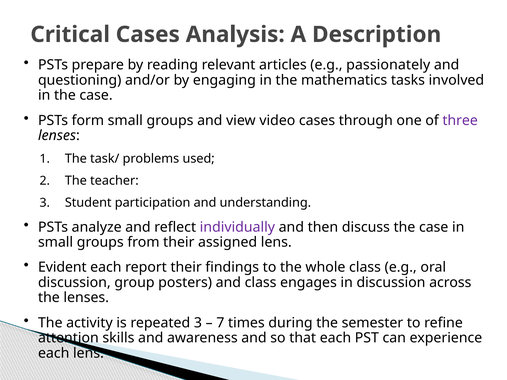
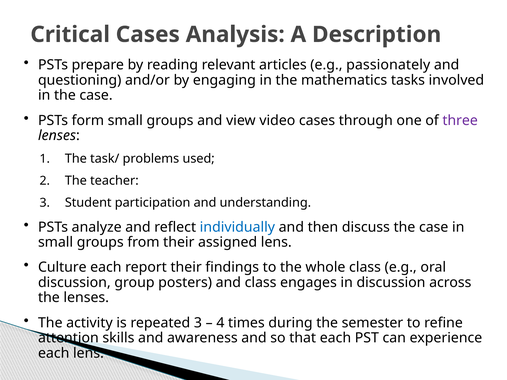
individually colour: purple -> blue (237, 227)
Evident: Evident -> Culture (62, 267)
7: 7 -> 4 (220, 323)
